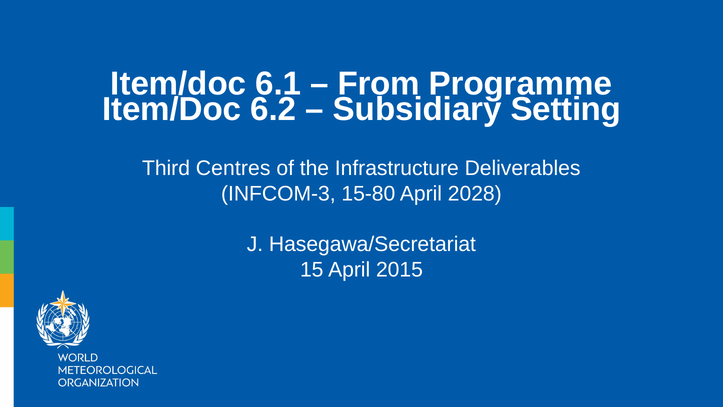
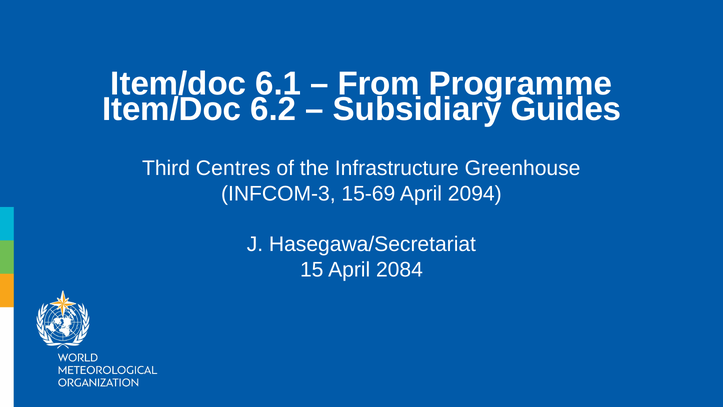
Setting: Setting -> Guides (566, 109)
Deliverables: Deliverables -> Greenhouse (523, 168)
15-80: 15-80 -> 15-69 (368, 193)
2028: 2028 -> 2094 (475, 193)
2015: 2015 -> 2084 (399, 269)
